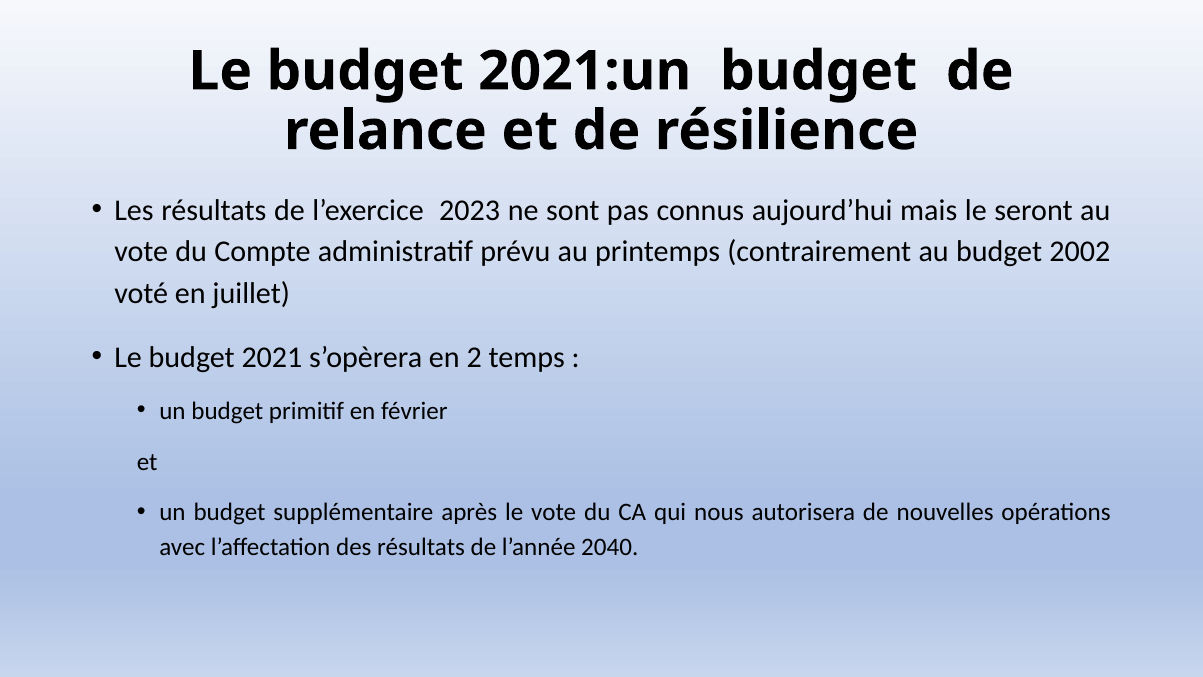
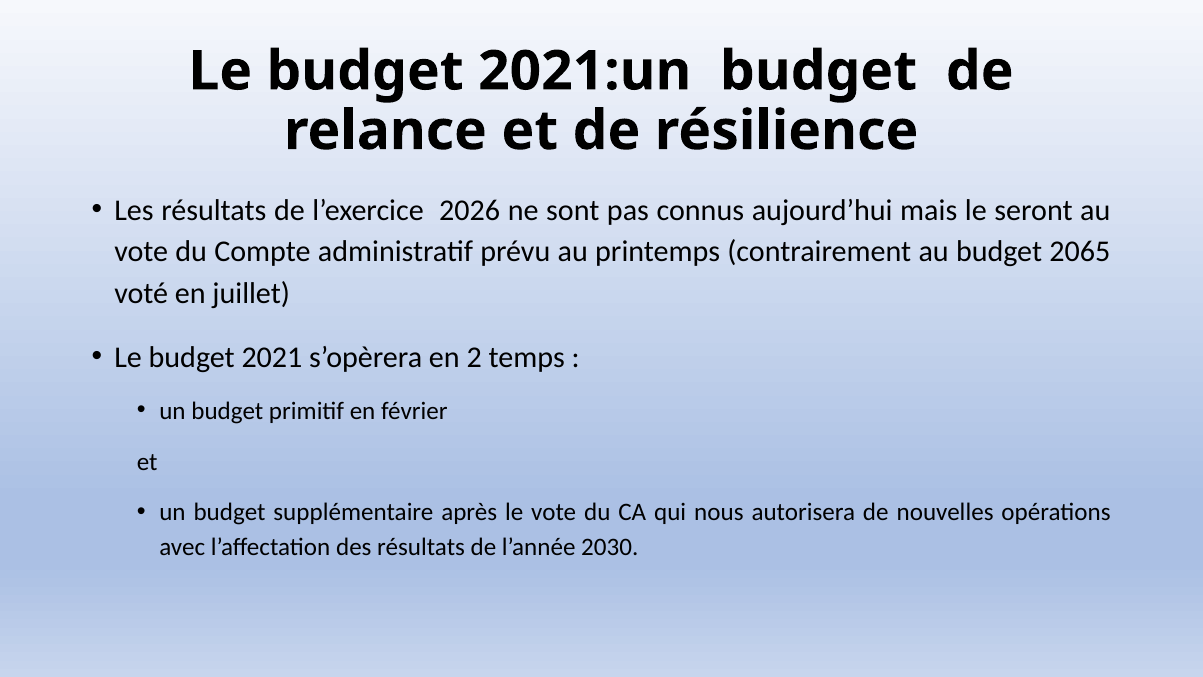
2023: 2023 -> 2026 (470, 210)
2002: 2002 -> 2065 (1080, 252)
2040: 2040 -> 2030 (610, 547)
